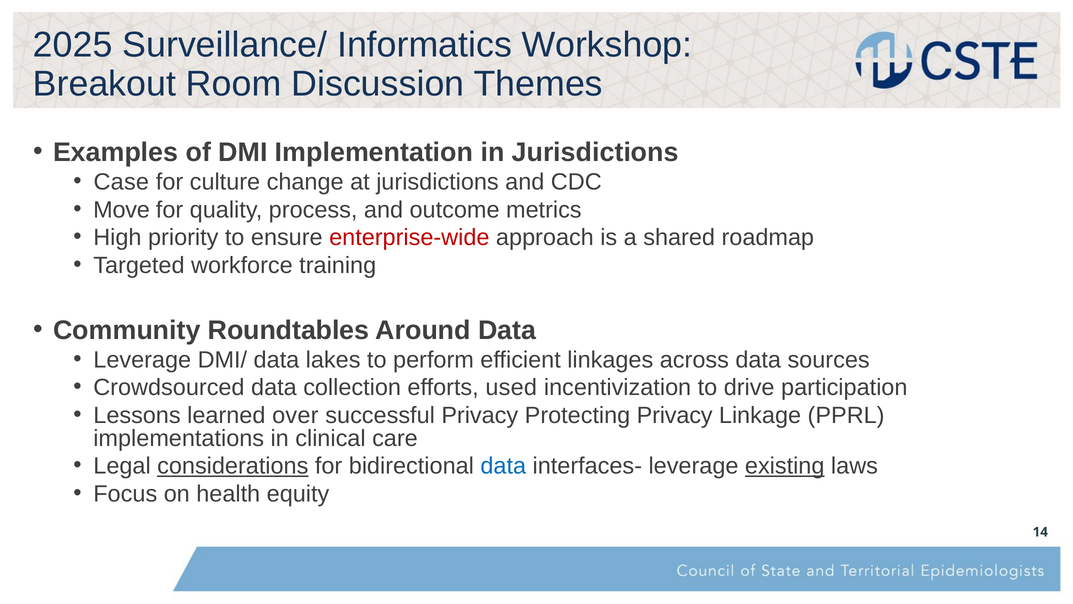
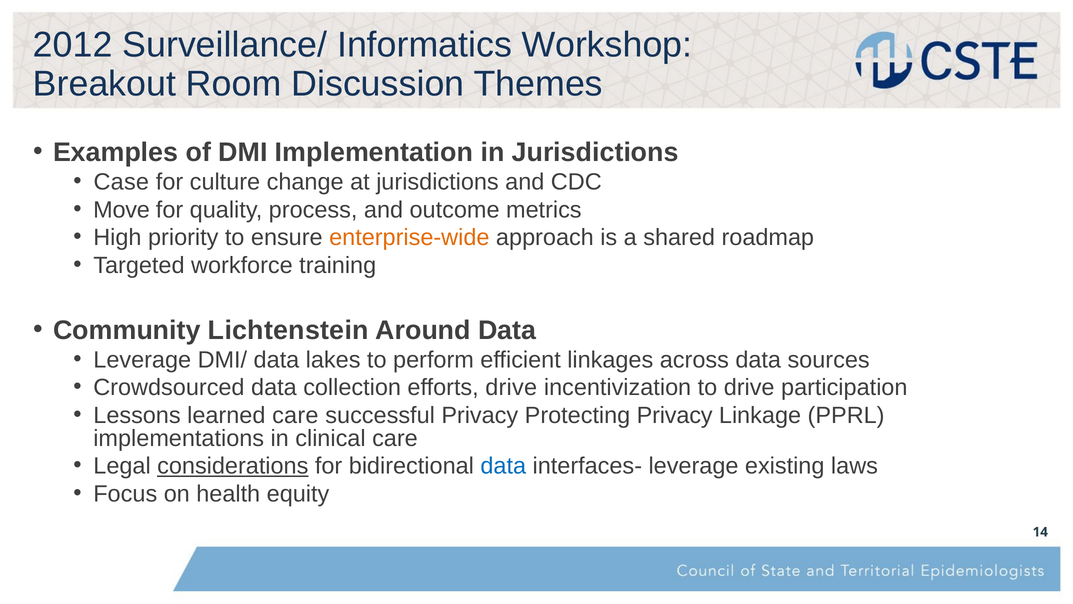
2025: 2025 -> 2012 (73, 45)
enterprise-wide colour: red -> orange (409, 237)
Roundtables: Roundtables -> Lichtenstein (288, 330)
efforts used: used -> drive (511, 387)
learned over: over -> care (295, 415)
existing underline: present -> none (785, 466)
